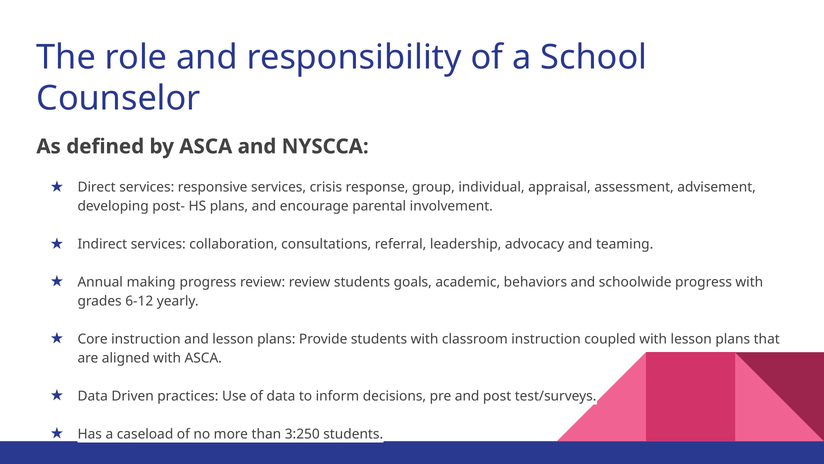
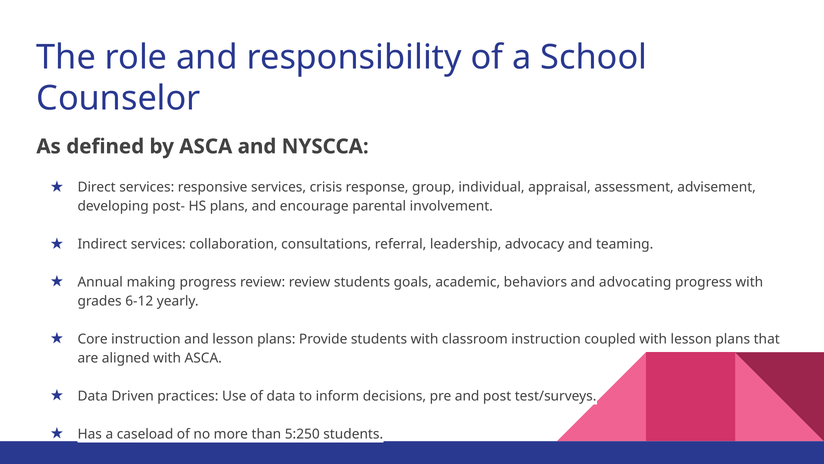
schoolwide: schoolwide -> advocating (635, 282)
3:250: 3:250 -> 5:250 (302, 434)
